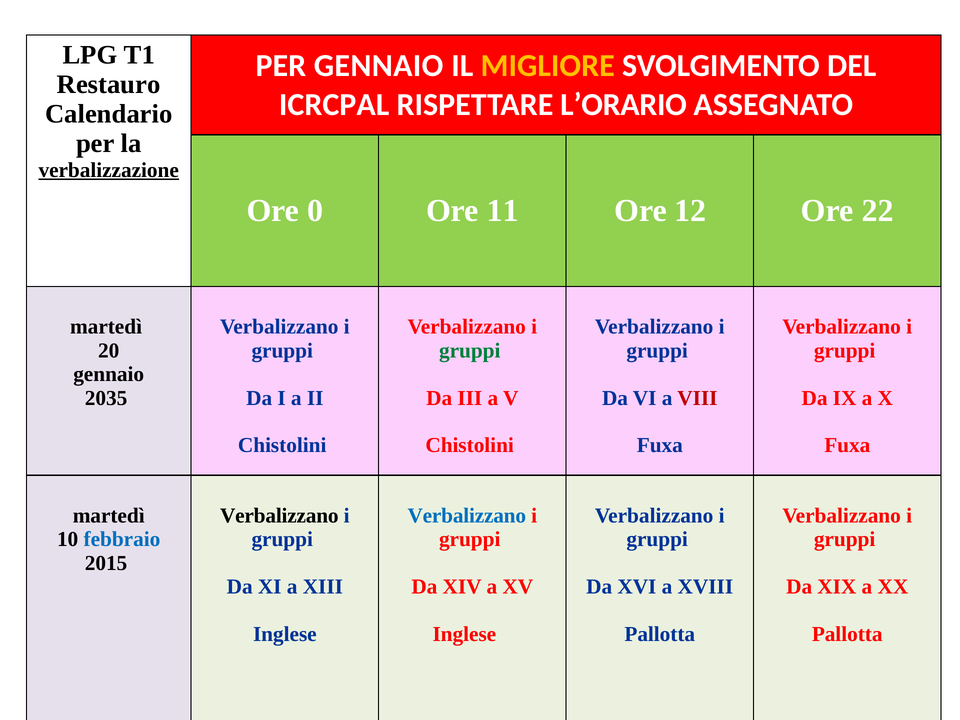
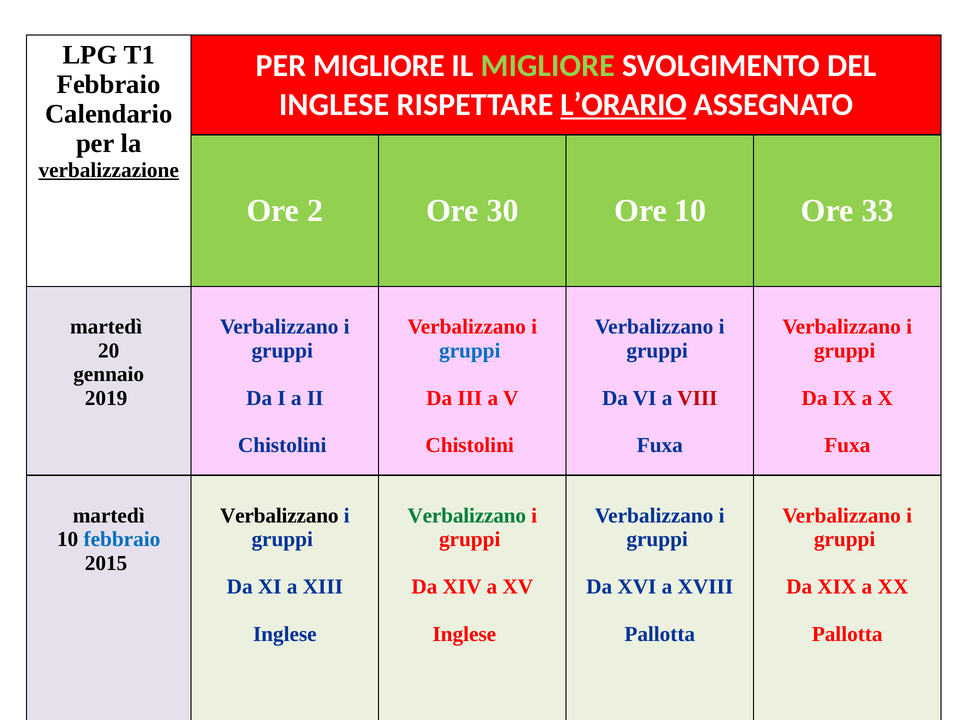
PER GENNAIO: GENNAIO -> MIGLIORE (379, 66)
MIGLIORE colour: yellow -> light green (548, 66)
Restauro: Restauro -> Febbraio (109, 84)
ICRCPAL: ICRCPAL -> INGLESE (334, 105)
L’ORARIO underline: none -> present (624, 105)
0: 0 -> 2 (315, 211)
11: 11 -> 30 (503, 211)
Ore 12: 12 -> 10 (690, 211)
22: 22 -> 33 (878, 211)
gruppi colour: green -> blue (470, 351)
2035: 2035 -> 2019 (106, 398)
Verbalizzano colour: blue -> green (467, 516)
